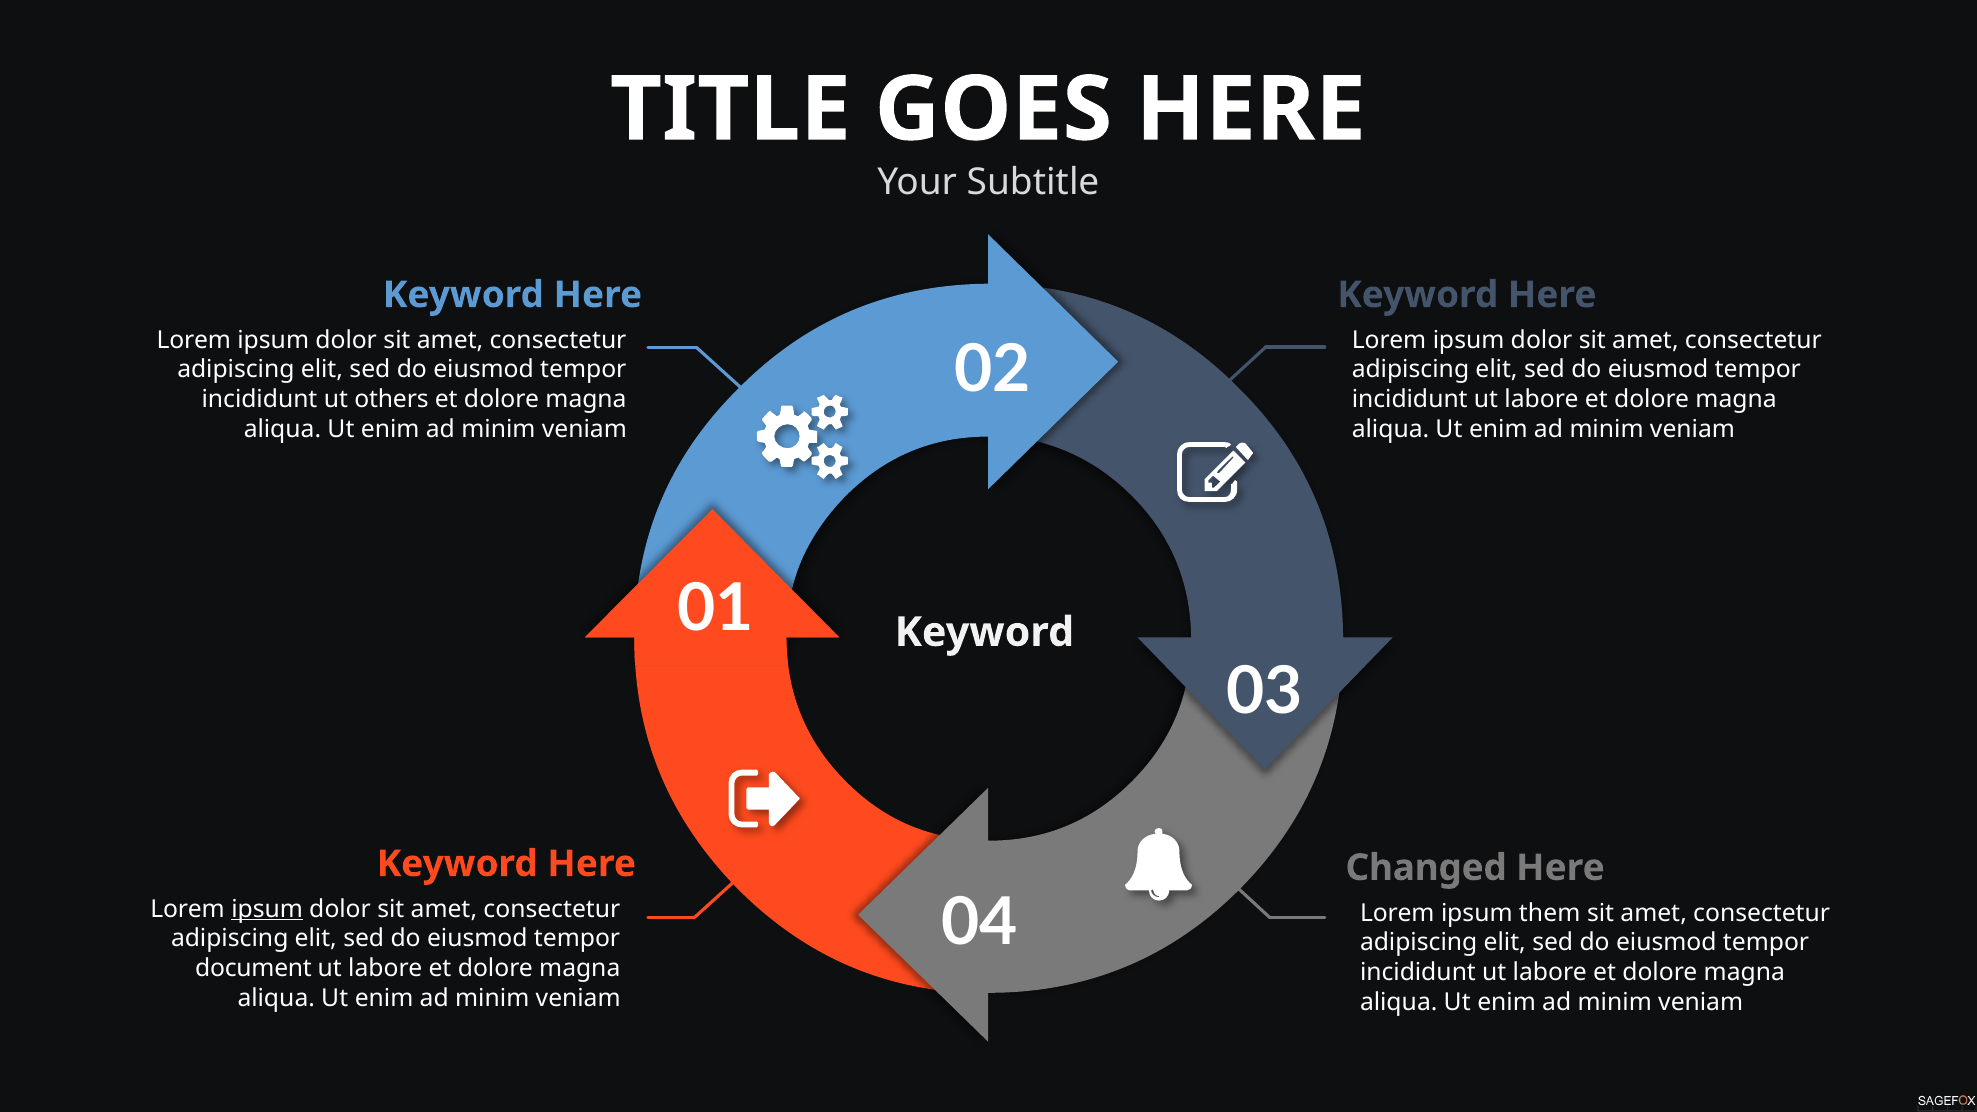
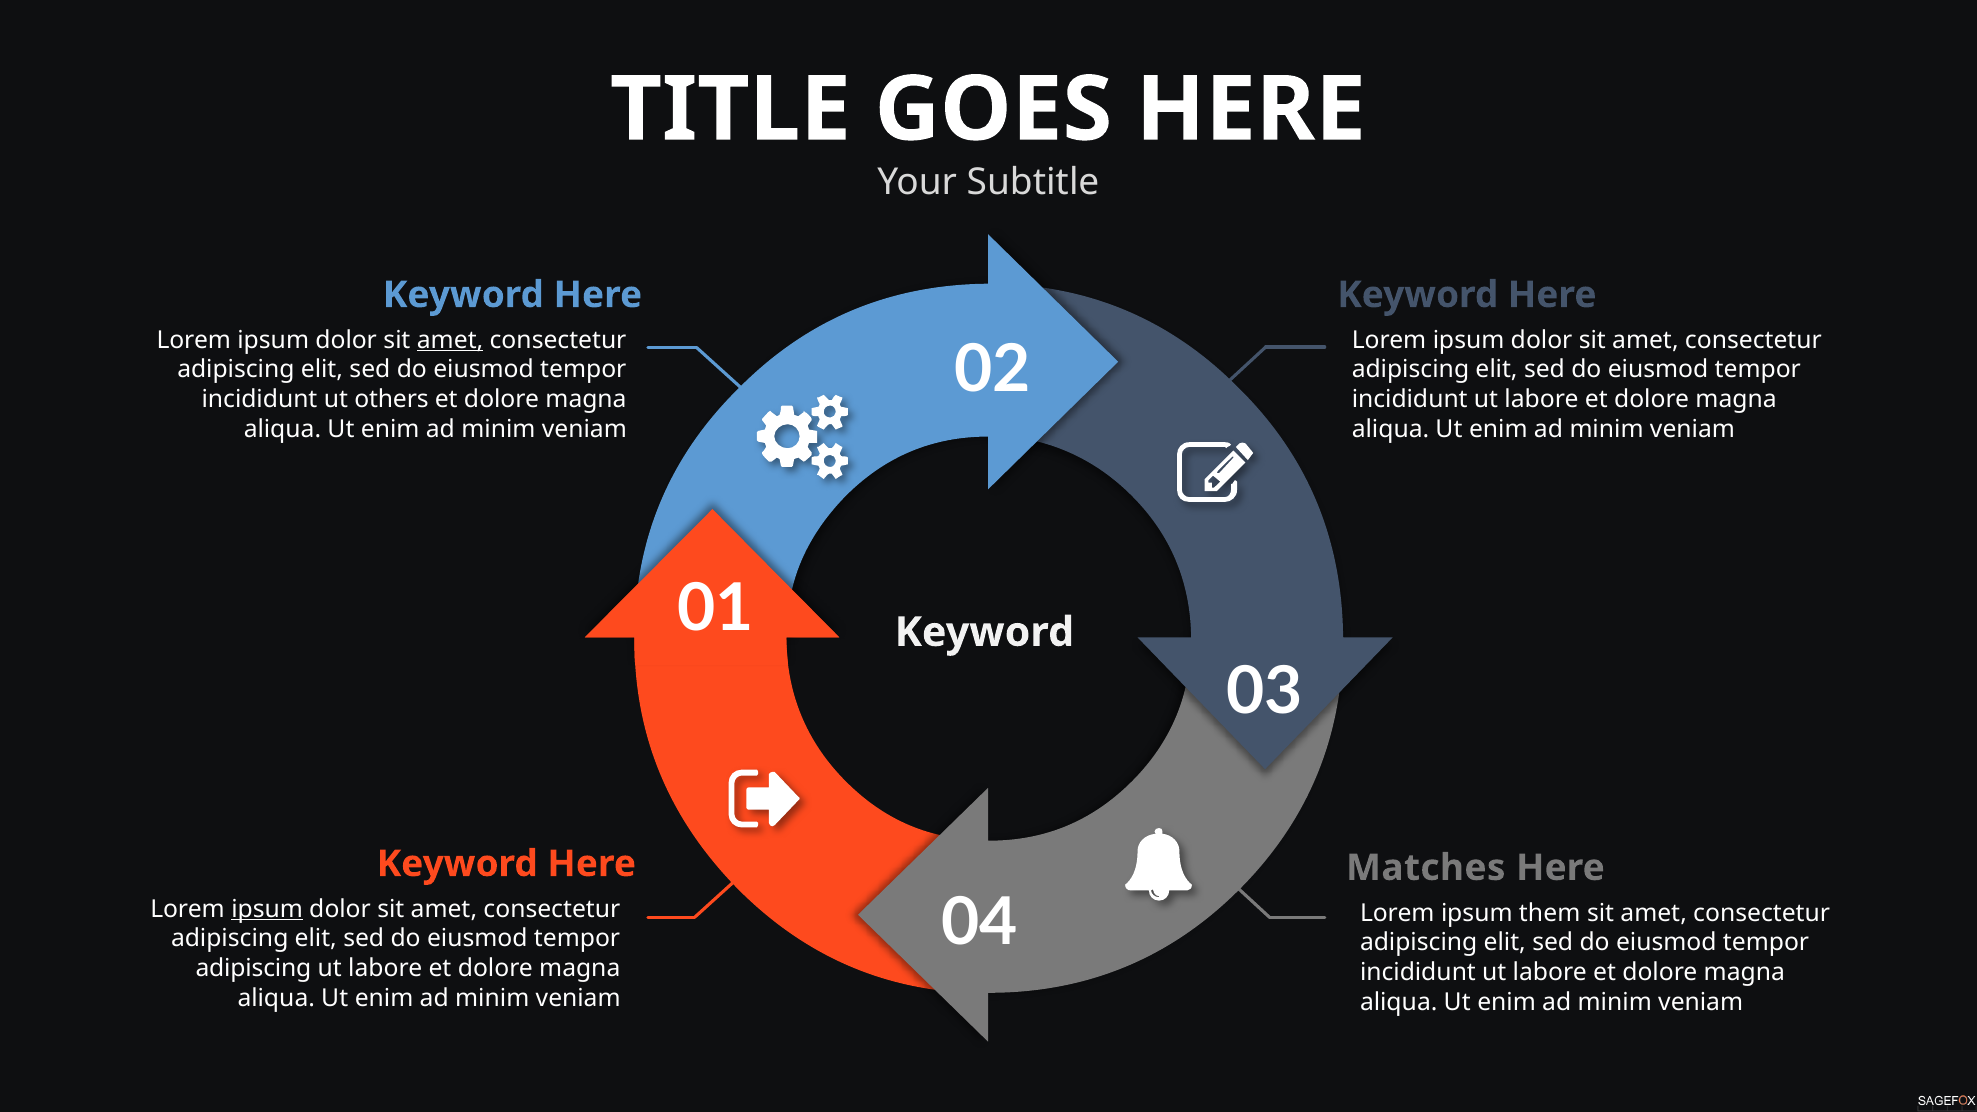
amet underline: none -> present (450, 340)
Changed: Changed -> Matches (1426, 868)
document: document -> adipiscing (253, 968)
